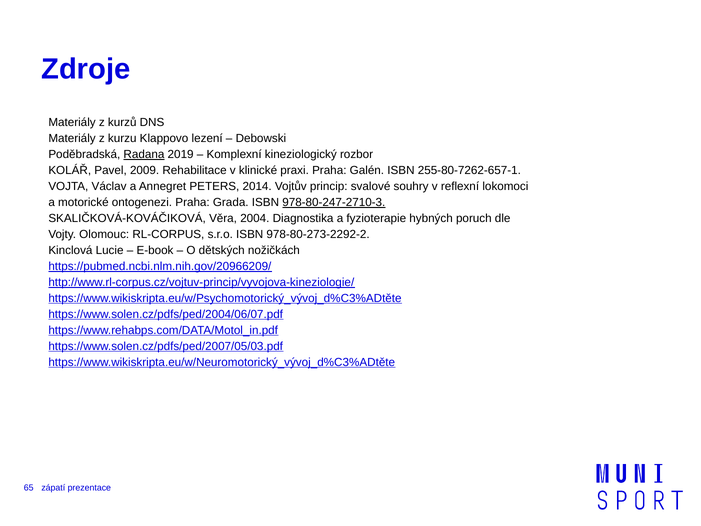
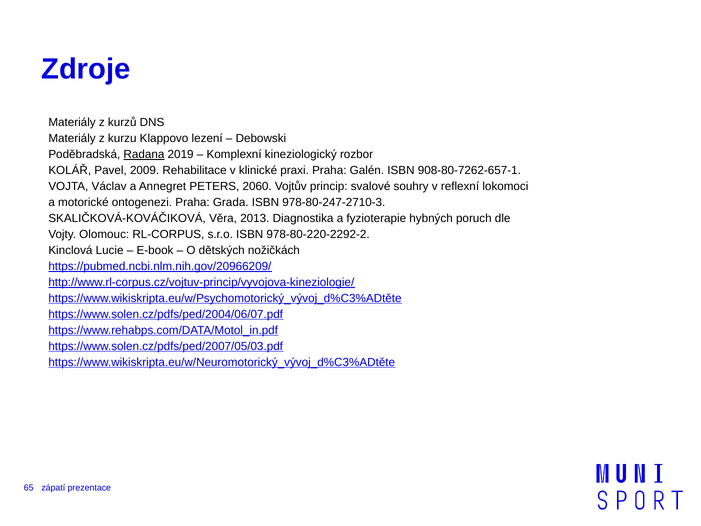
255-80-7262-657-1: 255-80-7262-657-1 -> 908-80-7262-657-1 (469, 170)
2014: 2014 -> 2060 (257, 186)
978-80-247-2710-3 underline: present -> none (334, 202)
2004: 2004 -> 2013 (255, 218)
978-80-273-2292-2: 978-80-273-2292-2 -> 978-80-220-2292-2 (318, 234)
